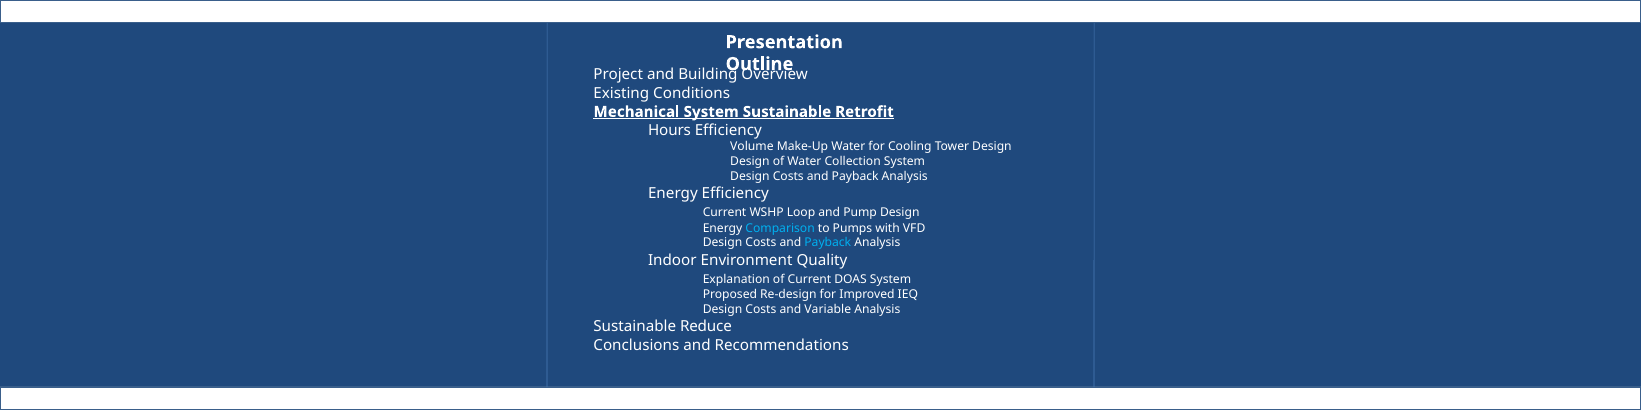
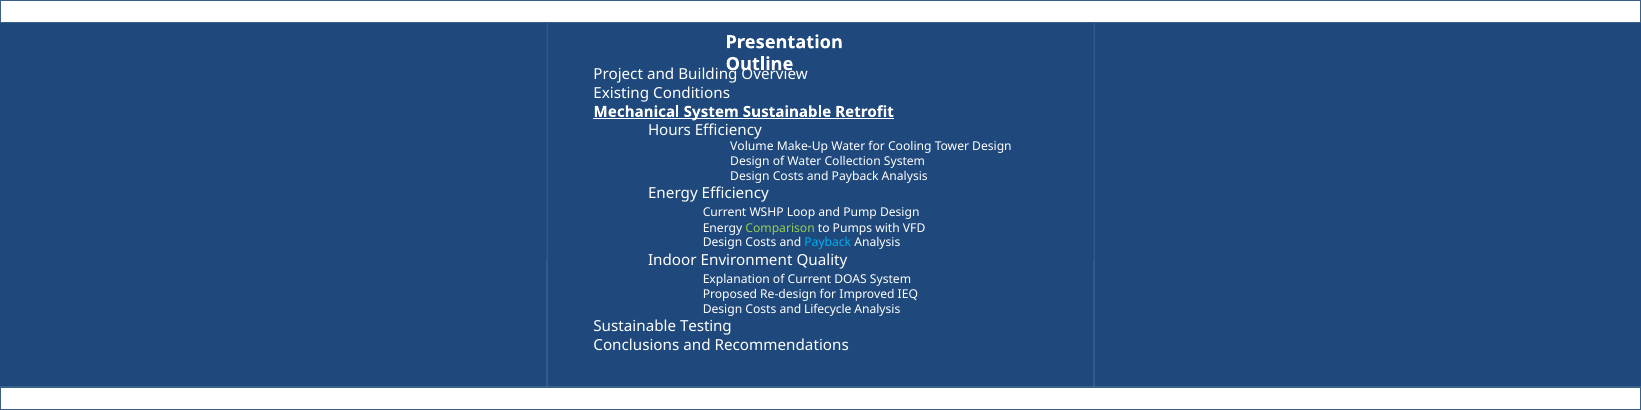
Comparison colour: light blue -> light green (780, 228)
Variable: Variable -> Lifecycle (828, 310)
Reduce: Reduce -> Testing (706, 327)
